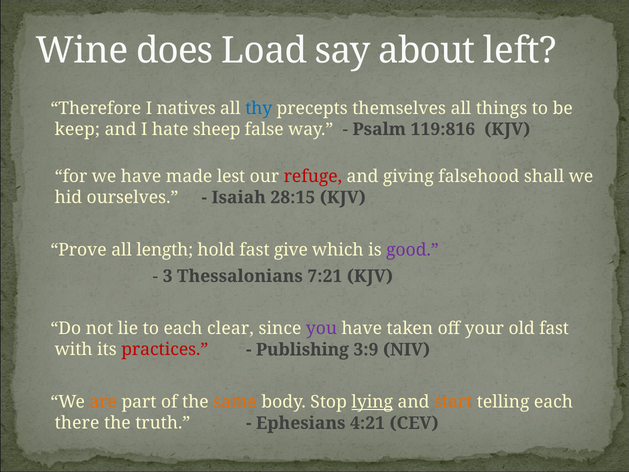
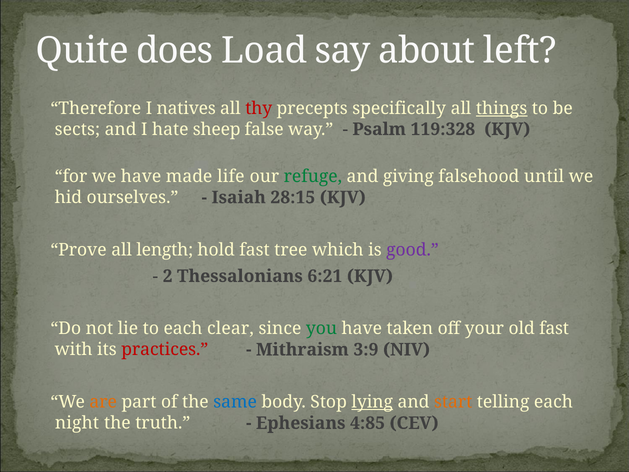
Wine: Wine -> Quite (82, 50)
thy colour: blue -> red (259, 108)
themselves: themselves -> specifically (399, 108)
things underline: none -> present (502, 108)
keep: keep -> sects (77, 129)
119:816: 119:816 -> 119:328 (443, 129)
lest: lest -> life (231, 176)
refuge colour: red -> green (313, 176)
shall: shall -> until (544, 176)
give: give -> tree (291, 250)
3: 3 -> 2 (168, 276)
7:21: 7:21 -> 6:21 (325, 276)
you colour: purple -> green (321, 328)
Publishing: Publishing -> Mithraism (302, 349)
same colour: orange -> blue (235, 402)
there: there -> night (77, 423)
4:21: 4:21 -> 4:85 (367, 423)
